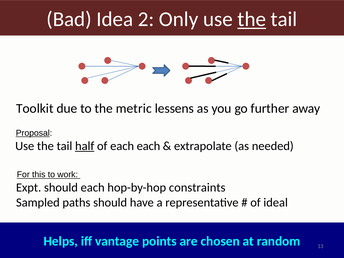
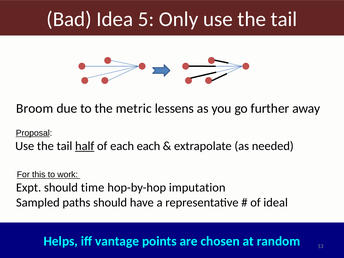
2: 2 -> 5 (146, 19)
the underline: present -> none (252, 19)
Toolkit: Toolkit -> Broom (35, 108)
should each: each -> time (93, 188)
constraints: constraints -> imputation (197, 188)
